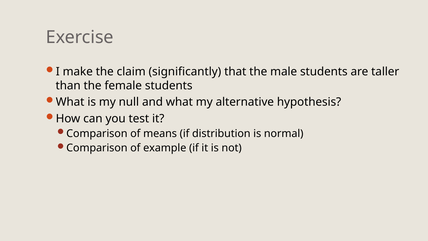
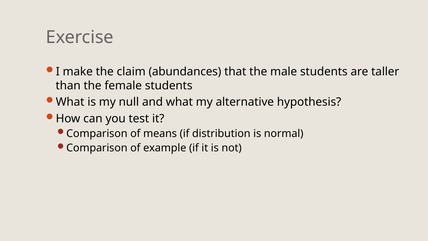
significantly: significantly -> abundances (185, 72)
